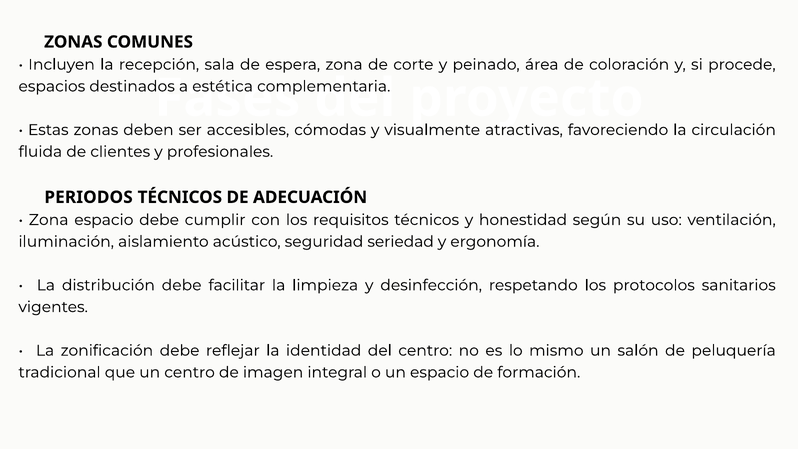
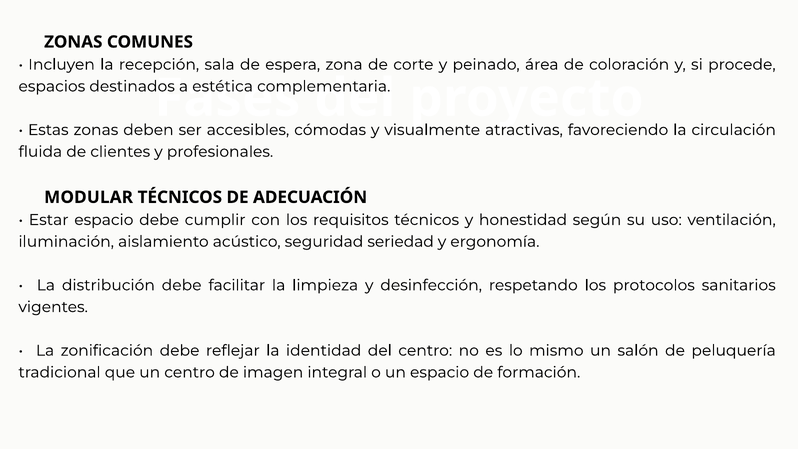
PERIODOS: PERIODOS -> MODULAR (89, 197)
Zona: Zona -> Estar (49, 220)
